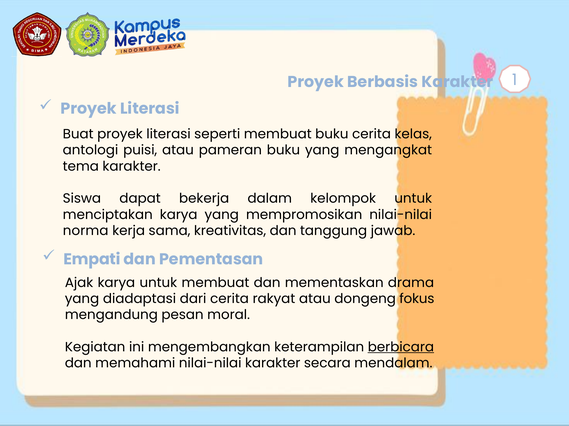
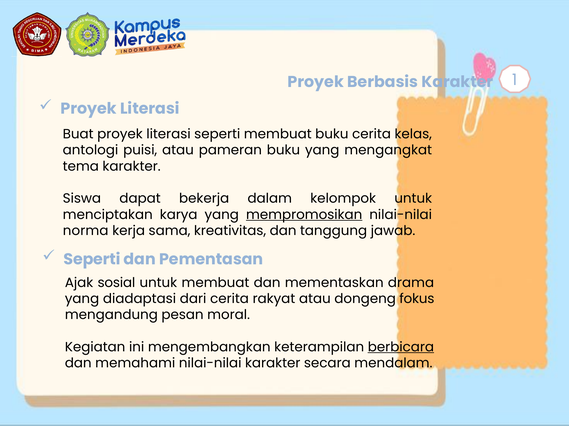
mempromosikan underline: none -> present (304, 215)
Empati: Empati -> Seperti (92, 260)
Ajak karya: karya -> sosial (116, 283)
